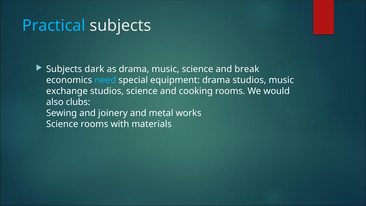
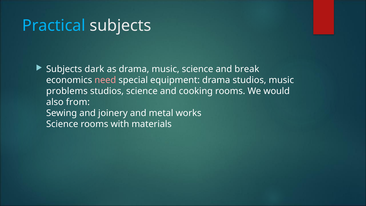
need colour: light blue -> pink (105, 80)
exchange: exchange -> problems (67, 91)
clubs: clubs -> from (78, 102)
